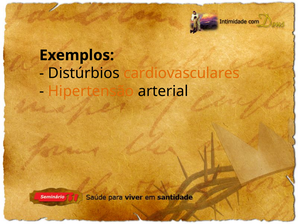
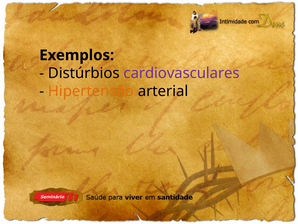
cardiovasculares colour: orange -> purple (182, 73)
